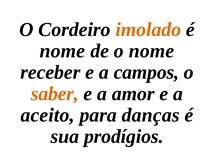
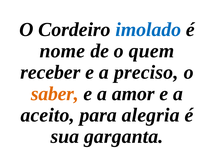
imolado colour: orange -> blue (148, 29)
o nome: nome -> quem (151, 51)
campos: campos -> preciso (146, 72)
danças: danças -> alegria (151, 115)
prodígios: prodígios -> garganta (124, 136)
